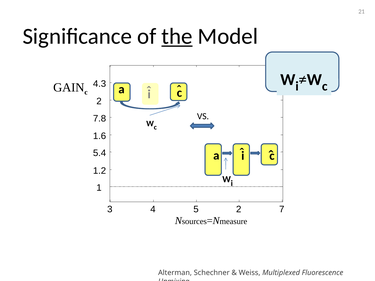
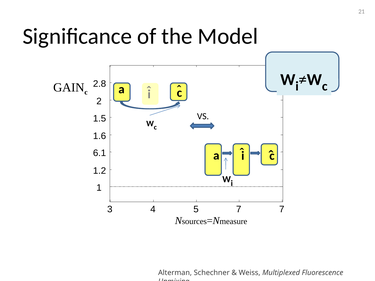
the underline: present -> none (177, 36)
4.3: 4.3 -> 2.8 (100, 84)
7.8: 7.8 -> 1.5 (100, 119)
5.4: 5.4 -> 6.1 (100, 153)
5 2: 2 -> 7 (239, 210)
